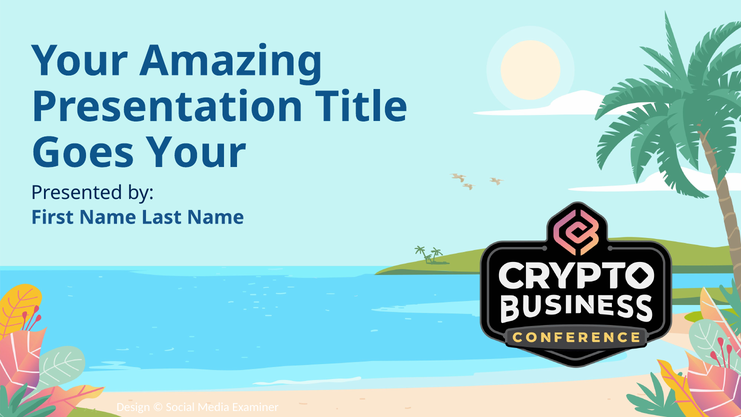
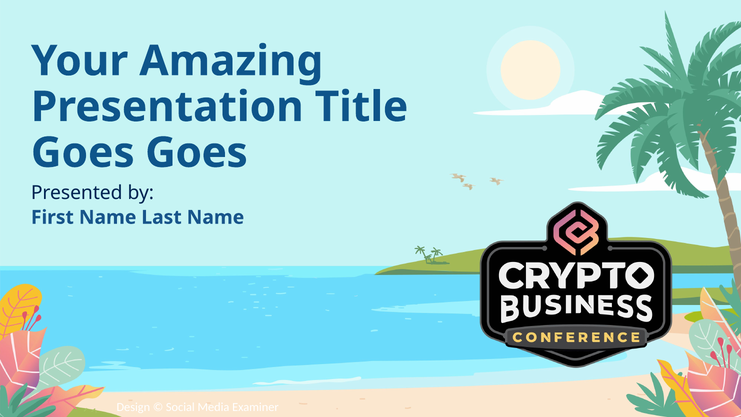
Goes Your: Your -> Goes (196, 153)
